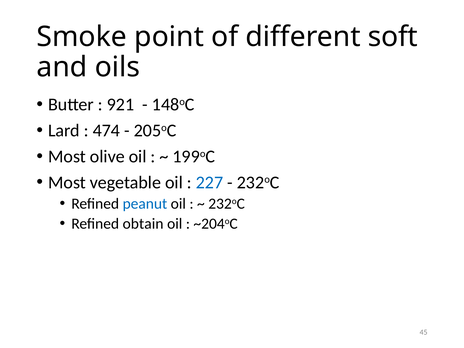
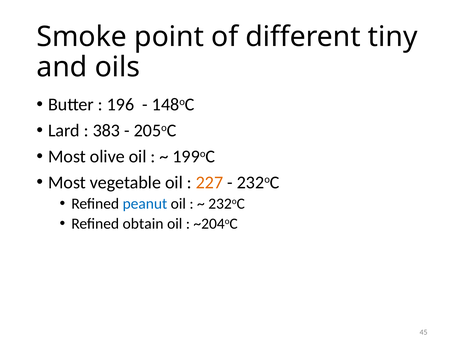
soft: soft -> tiny (393, 37)
921: 921 -> 196 (120, 105)
474: 474 -> 383 (106, 131)
227 colour: blue -> orange (210, 182)
